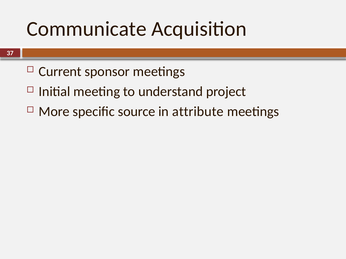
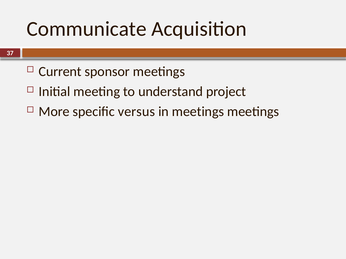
source: source -> versus (136, 112)
in attribute: attribute -> meetings (198, 112)
